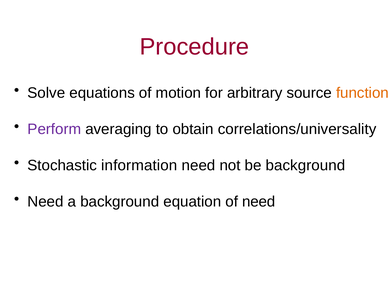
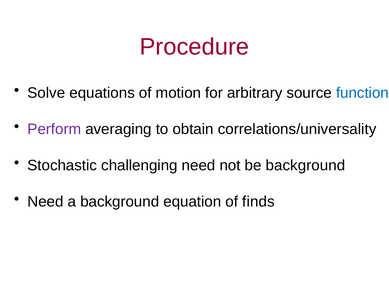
function colour: orange -> blue (362, 93)
information: information -> challenging (139, 166)
of need: need -> finds (258, 202)
